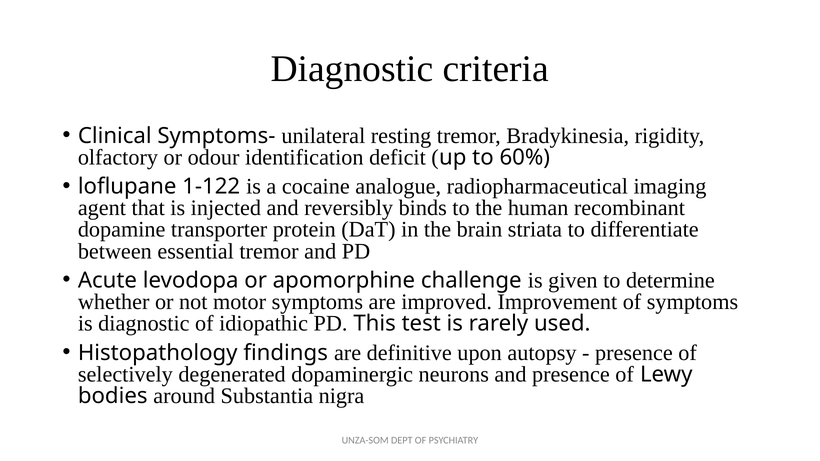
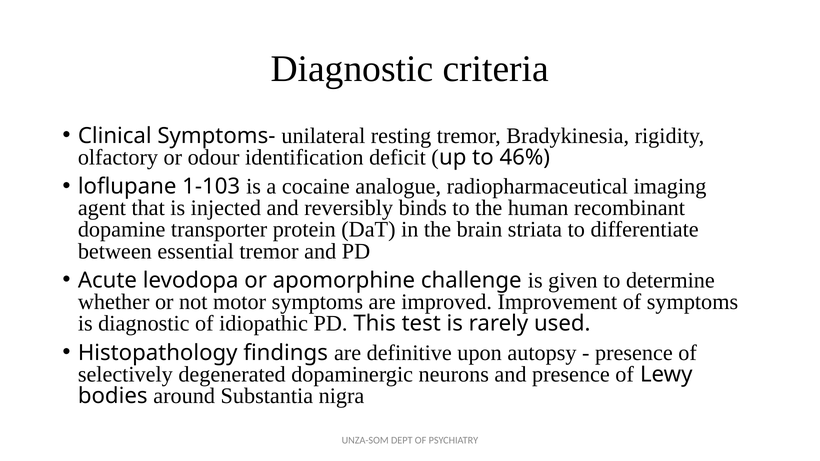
60%: 60% -> 46% (525, 157)
1-122: 1-122 -> 1-103 (211, 187)
